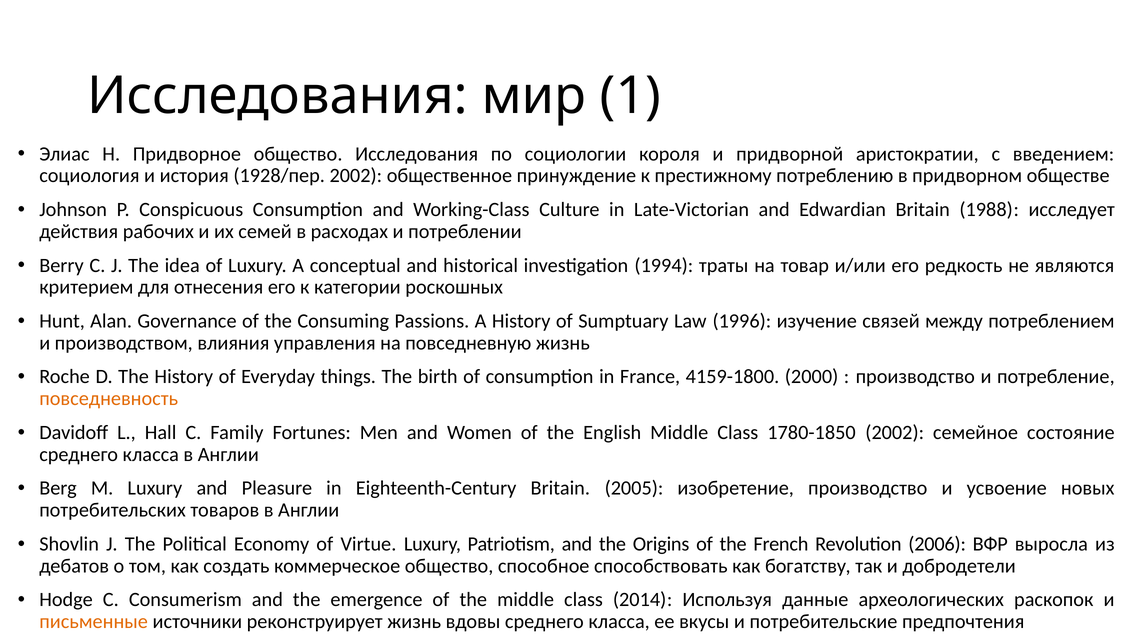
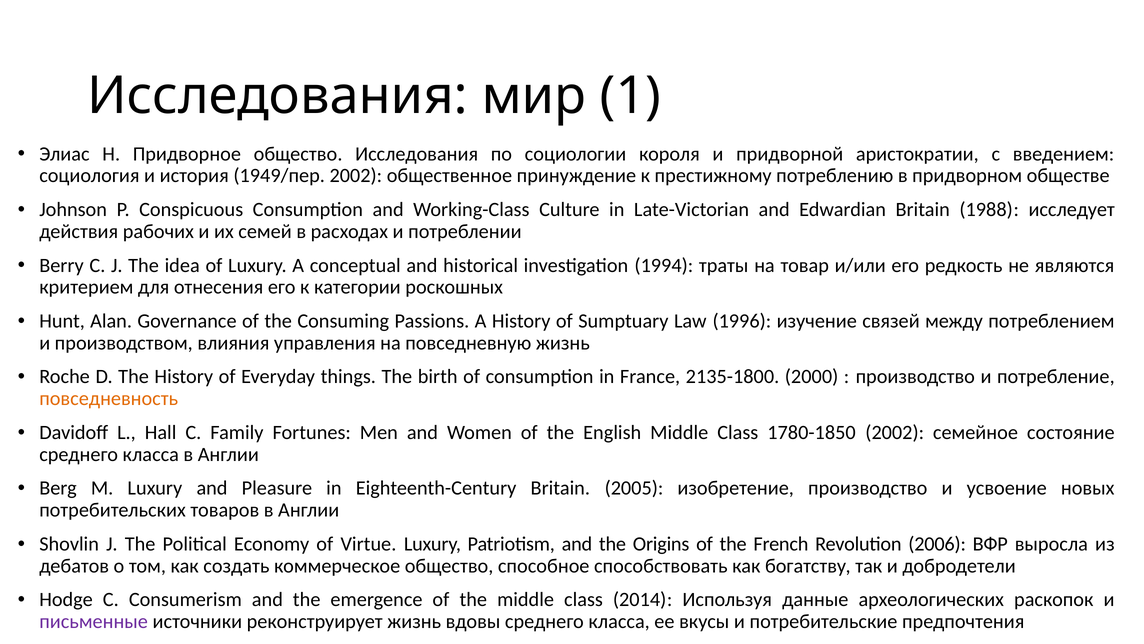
1928/пер: 1928/пер -> 1949/пер (279, 176)
4159-1800: 4159-1800 -> 2135-1800 (732, 377)
письменные colour: orange -> purple (94, 621)
